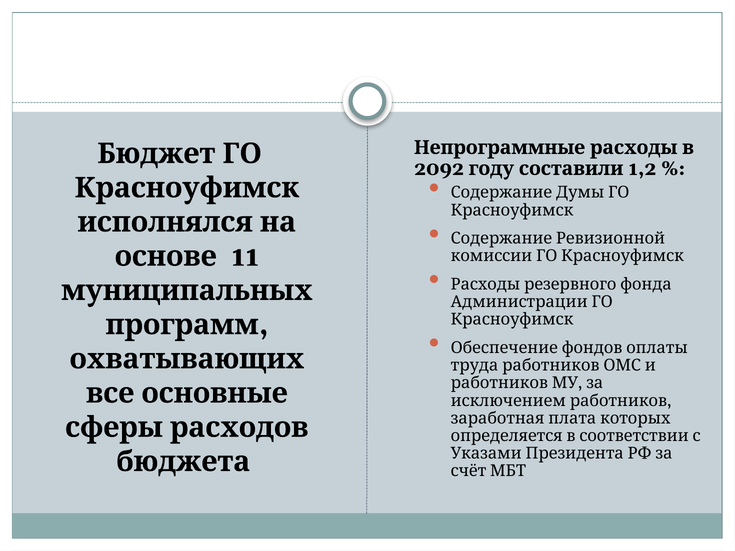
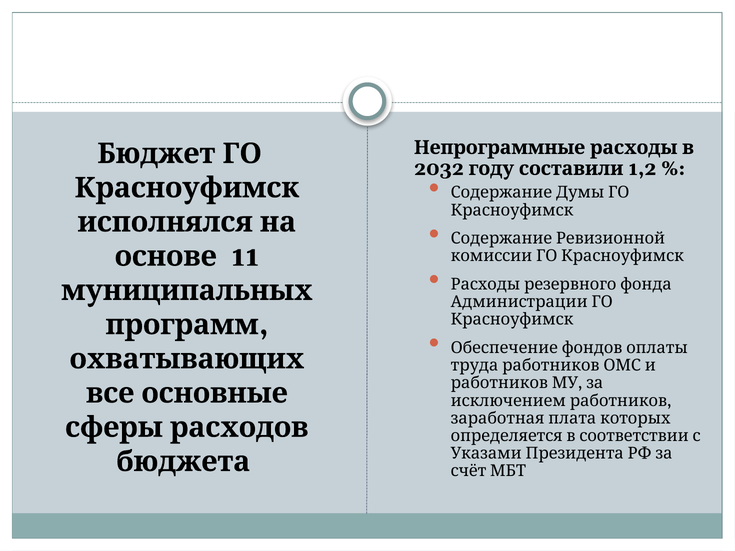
2092: 2092 -> 2032 (439, 169)
